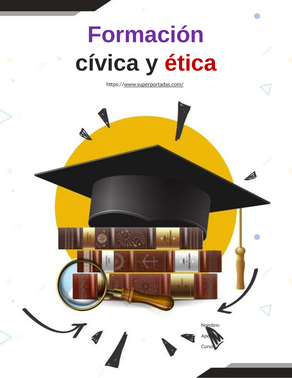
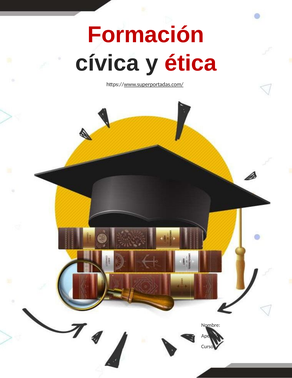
Formación colour: purple -> red (146, 35)
